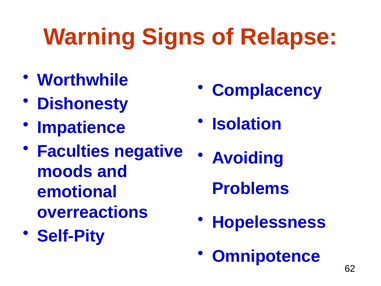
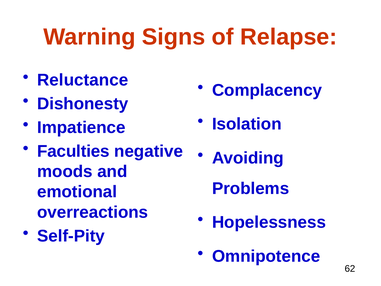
Worthwhile: Worthwhile -> Reluctance (83, 80)
